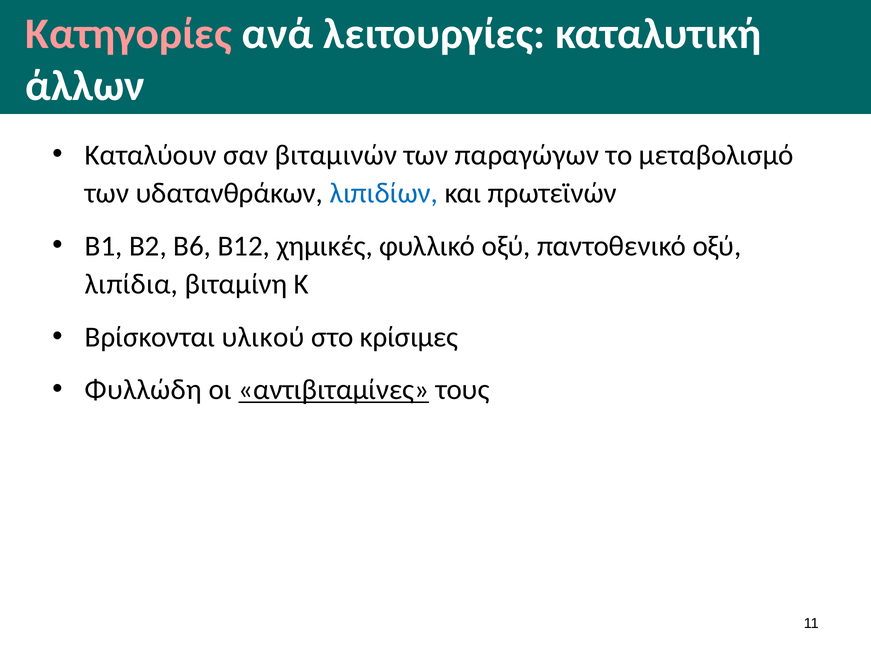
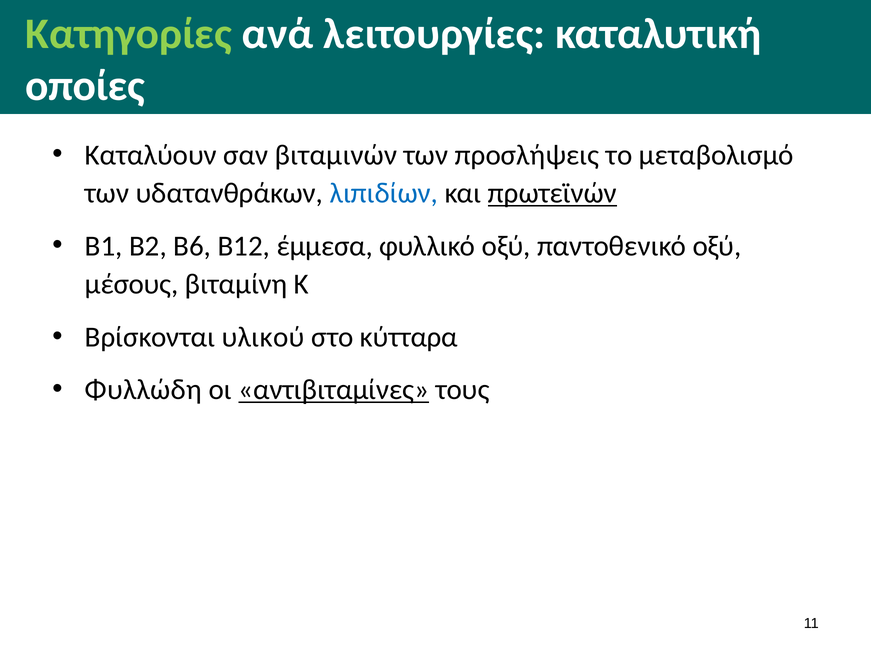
Κατηγορίες colour: pink -> light green (129, 34)
άλλων: άλλων -> οποίες (85, 86)
παραγώγων: παραγώγων -> προσλήψεις (527, 155)
πρωτεϊνών underline: none -> present (552, 193)
χημικές: χημικές -> έμμεσα (325, 246)
λιπίδια: λιπίδια -> μέσους (132, 284)
κρίσιμες: κρίσιμες -> κύτταρα (409, 337)
